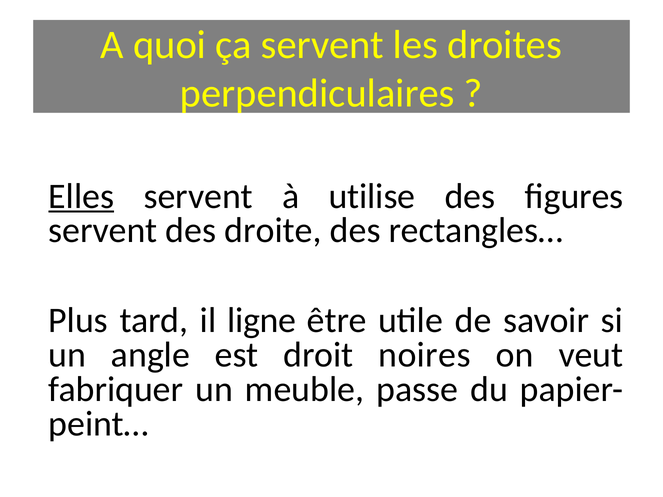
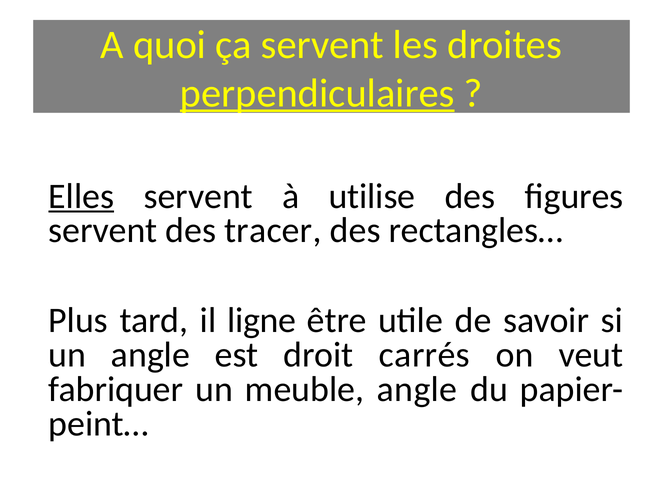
perpendiculaires underline: none -> present (317, 94)
droite: droite -> tracer (273, 231)
noires: noires -> carrés (424, 355)
meuble passe: passe -> angle (417, 390)
